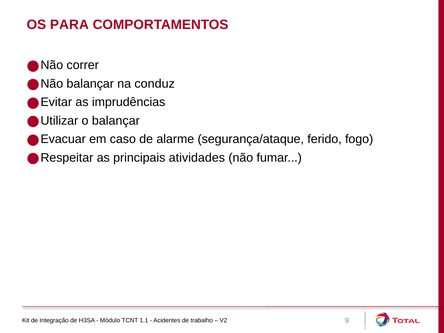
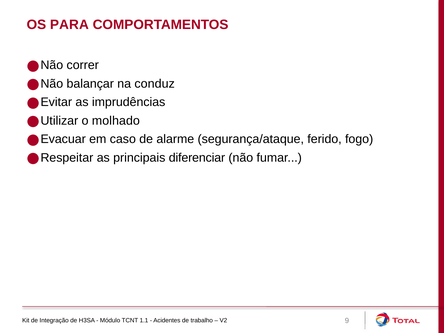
o balançar: balançar -> molhado (116, 121)
atividades: atividades -> diferenciar (197, 158)
